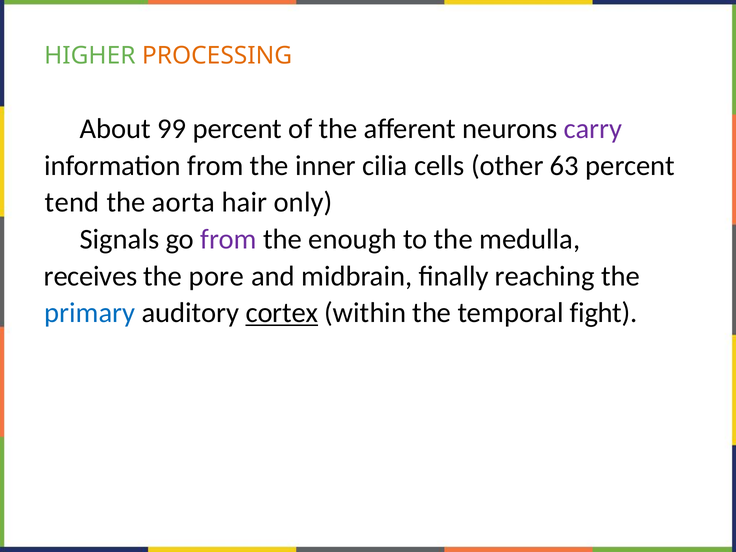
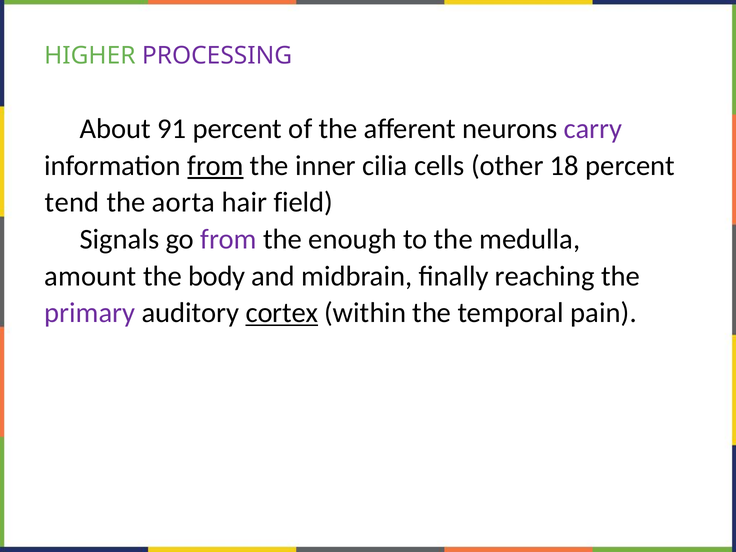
PROCESSING colour: orange -> purple (217, 56)
99: 99 -> 91 (172, 129)
from underline: none -> present (216, 166)
63: 63 -> 18 (564, 166)
only: only -> field (303, 203)
receives: receives -> amount (90, 276)
pore: pore -> body (217, 276)
primary colour: blue -> purple (90, 313)
fight: fight -> pain (603, 313)
